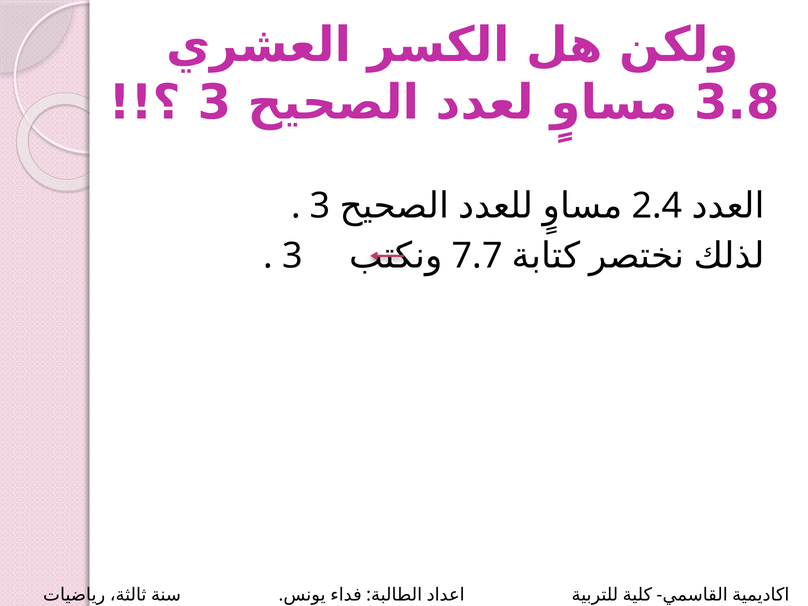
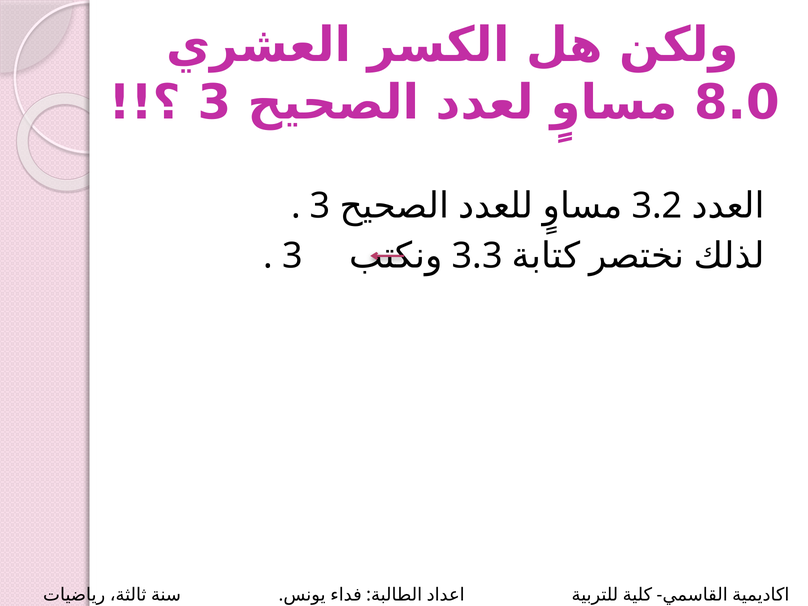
3.8: 3.8 -> 8.0 (737, 103)
2.4: 2.4 -> 3.2 (657, 206)
7.7: 7.7 -> 3.3 (477, 256)
